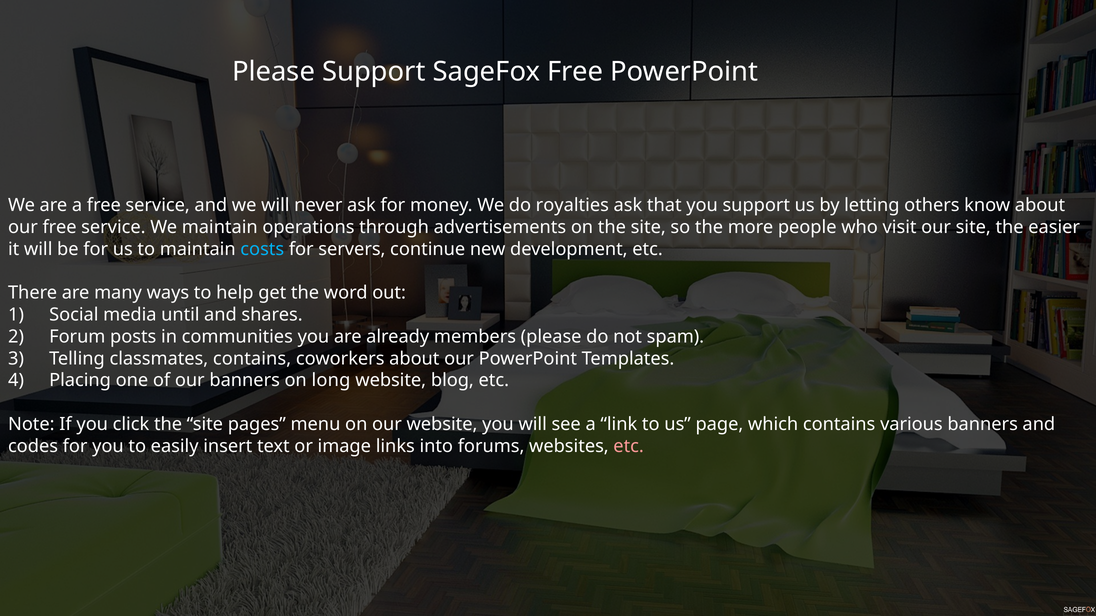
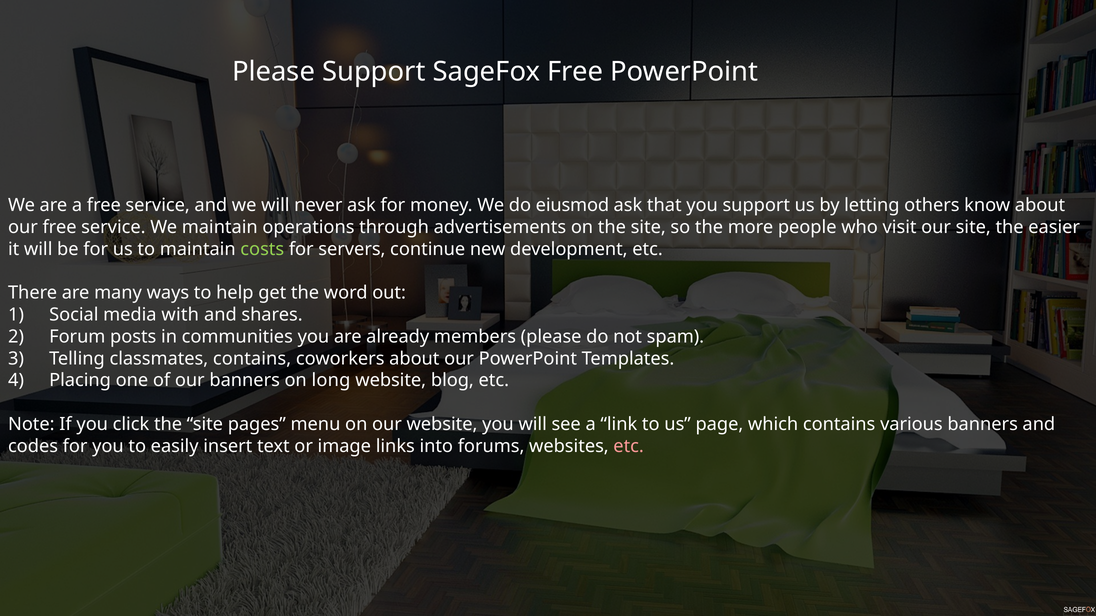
royalties: royalties -> eiusmod (572, 205)
costs colour: light blue -> light green (262, 249)
until: until -> with (180, 315)
